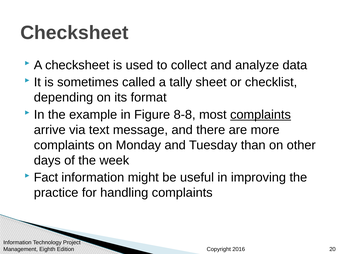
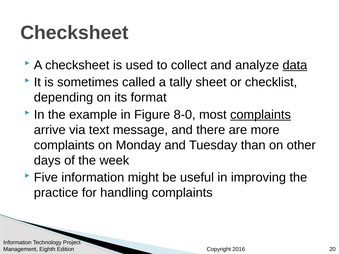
data underline: none -> present (295, 65)
8-8: 8-8 -> 8-0 (185, 115)
Fact: Fact -> Five (46, 178)
